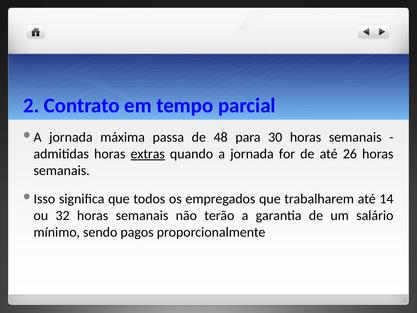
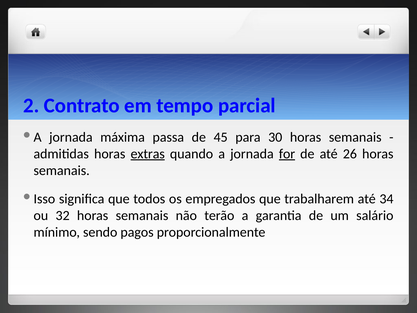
48: 48 -> 45 (221, 137)
for underline: none -> present (287, 154)
14: 14 -> 34 (386, 199)
